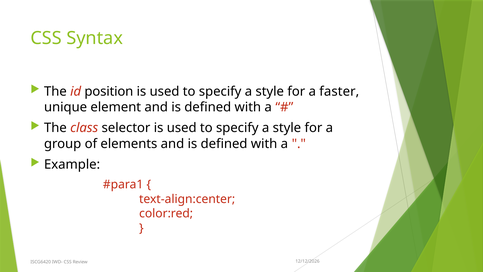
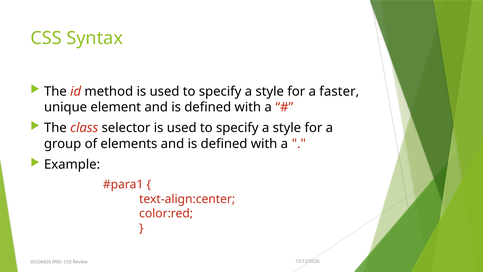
position: position -> method (109, 91)
